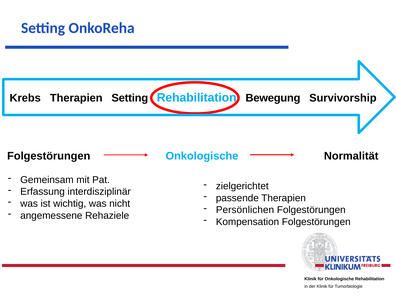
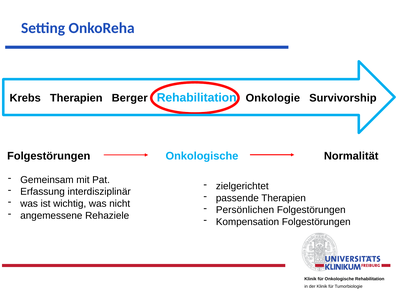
Therapien Setting: Setting -> Berger (130, 98)
Bewegung: Bewegung -> Onkologie (273, 98)
